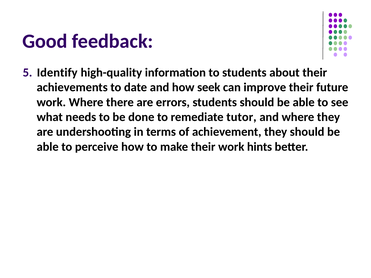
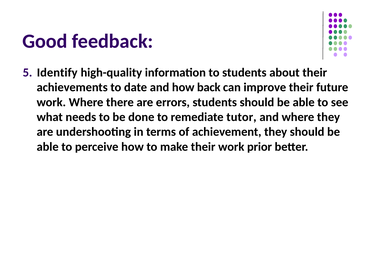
seek: seek -> back (209, 87)
hints: hints -> prior (260, 147)
